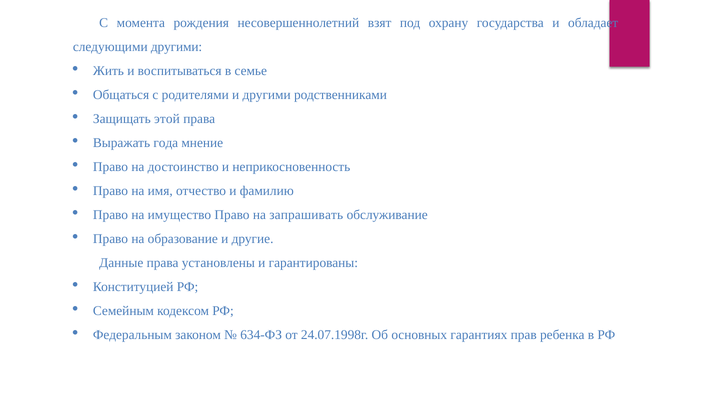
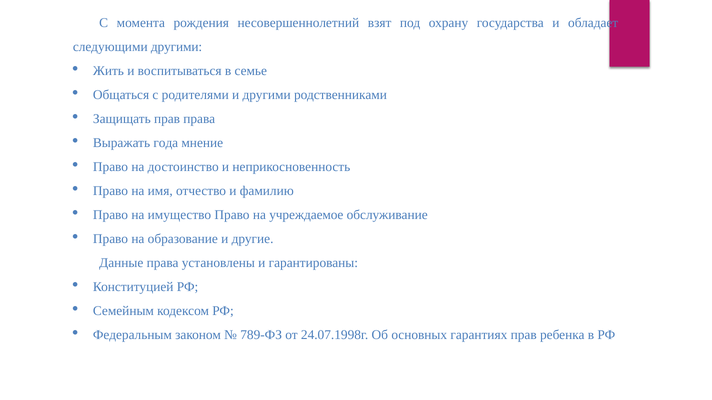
Защищать этой: этой -> прав (167, 119)
запрашивать: запрашивать -> учреждаемое (306, 215)
634-ФЗ: 634-ФЗ -> 789-ФЗ (261, 335)
